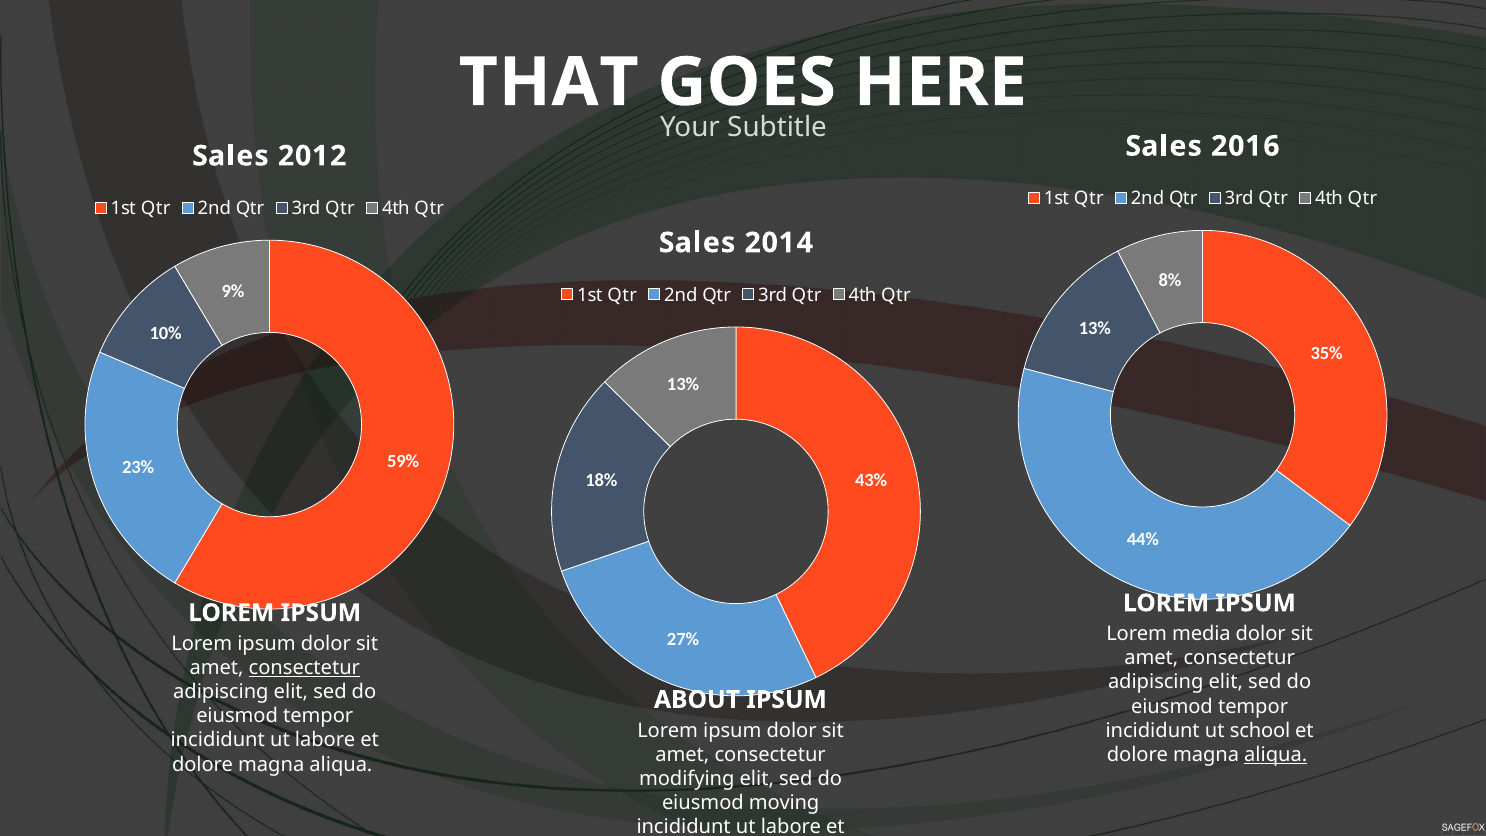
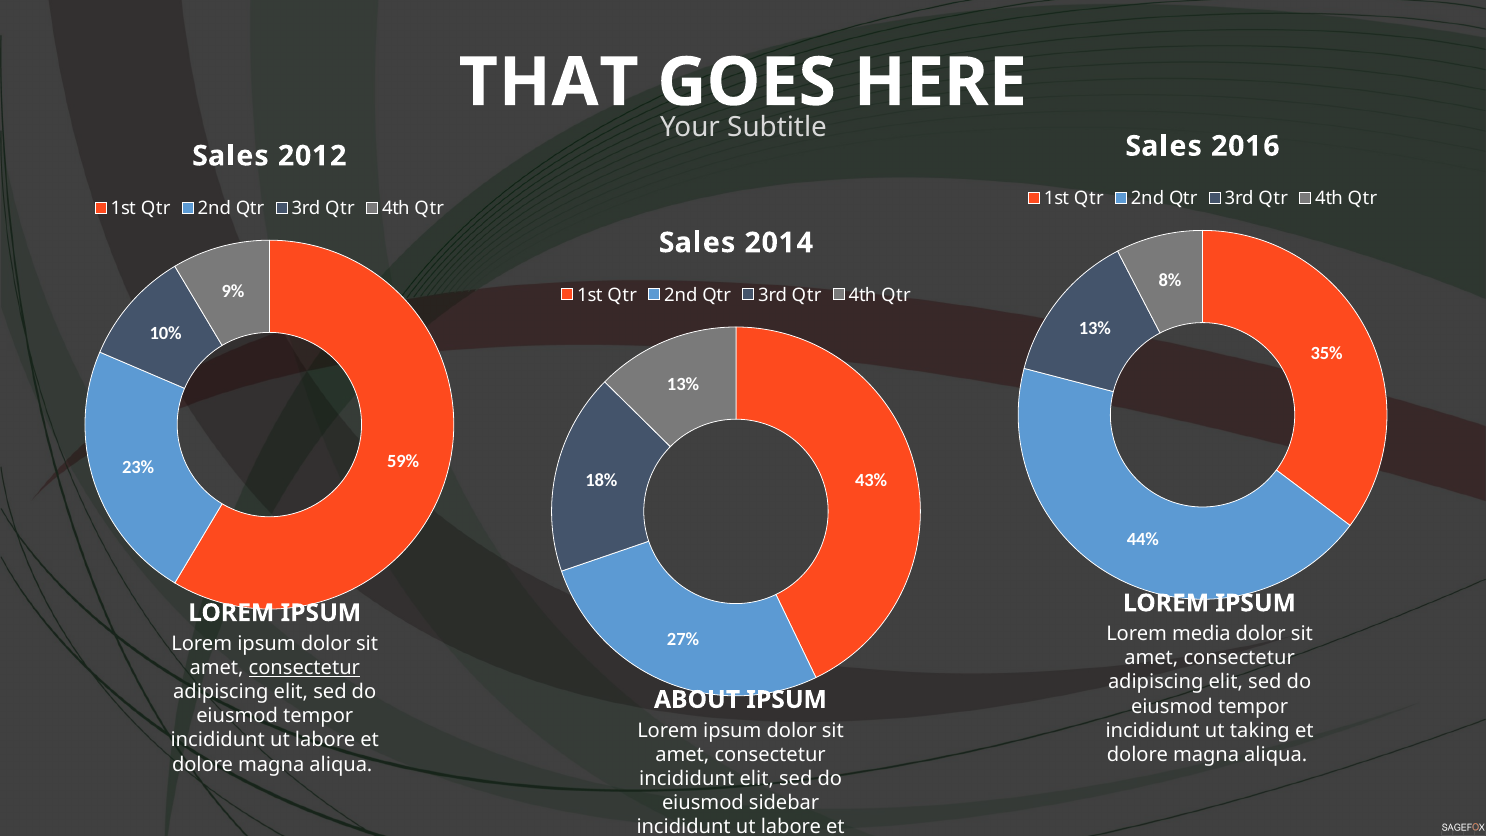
school: school -> taking (1260, 730)
aliqua underline: present -> none (1276, 755)
modifying: modifying -> incididunt (687, 779)
moving: moving -> sidebar (784, 803)
